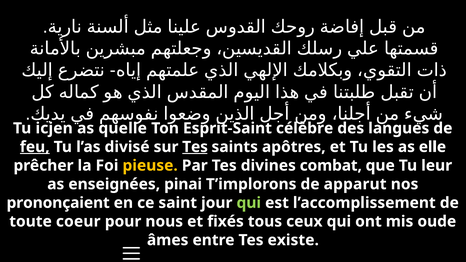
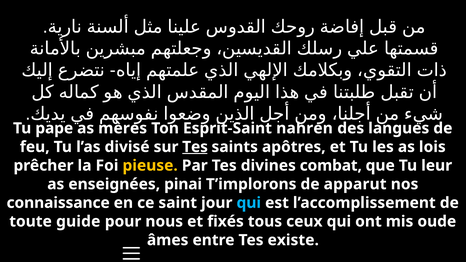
icjen: icjen -> pape (54, 128)
quelle: quelle -> mères (123, 128)
célèbre: célèbre -> nahren (305, 128)
feu underline: present -> none (35, 147)
elle: elle -> lois (432, 147)
prononçaient: prononçaient -> connaissance (58, 203)
qui colour: light green -> light blue (249, 203)
coeur: coeur -> guide (78, 222)
